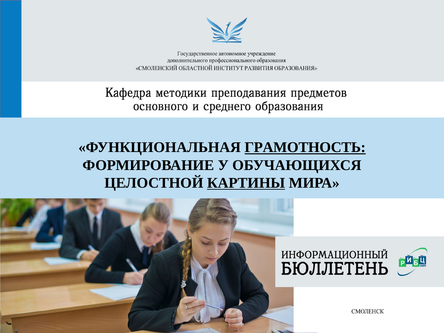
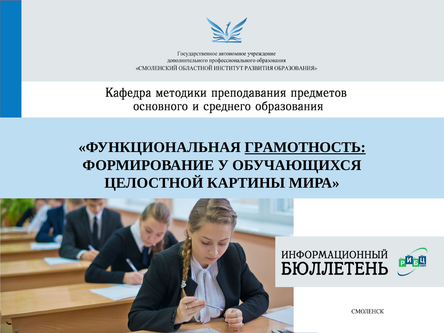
КАРТИНЫ underline: present -> none (246, 183)
